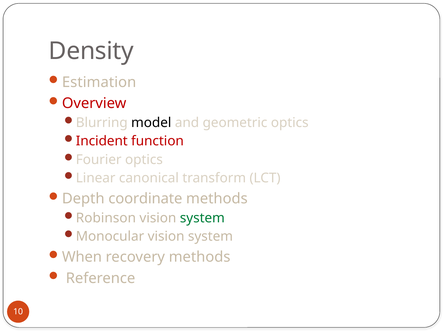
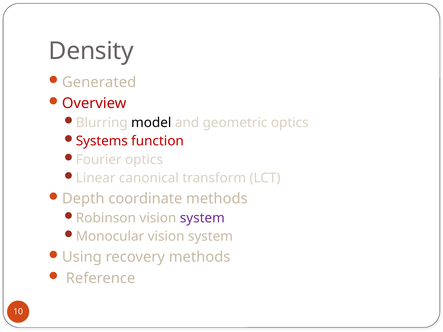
Estimation: Estimation -> Generated (99, 82)
Incident: Incident -> Systems (102, 141)
system colour: green -> purple (202, 218)
When: When -> Using (82, 257)
